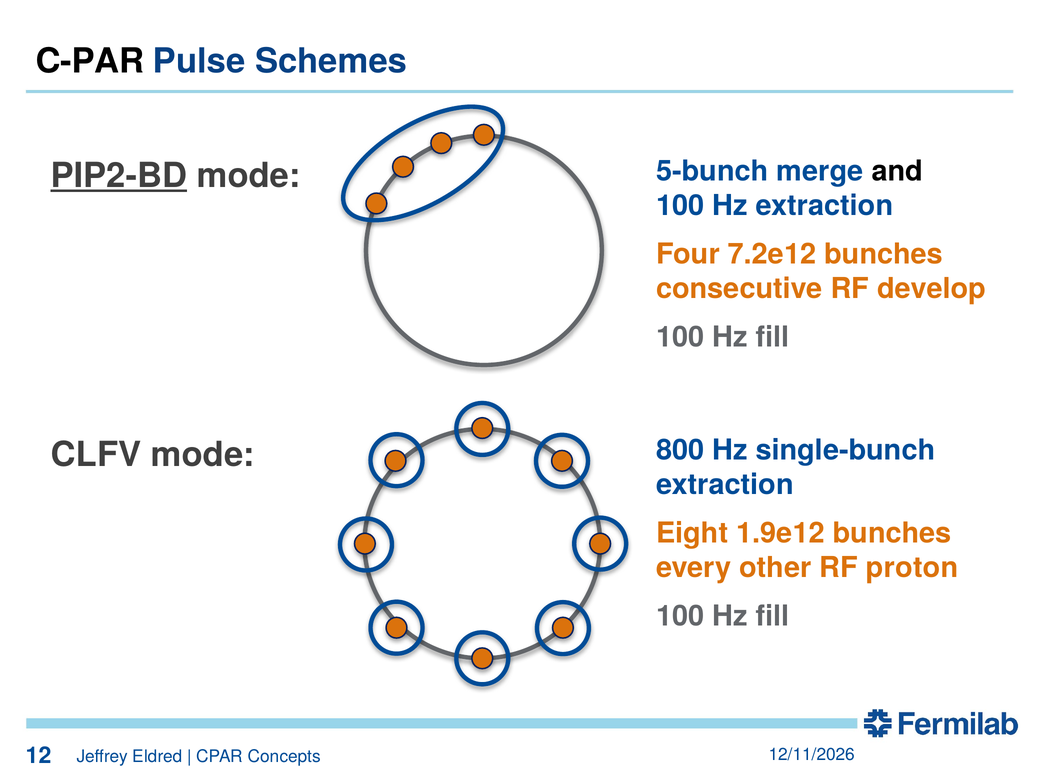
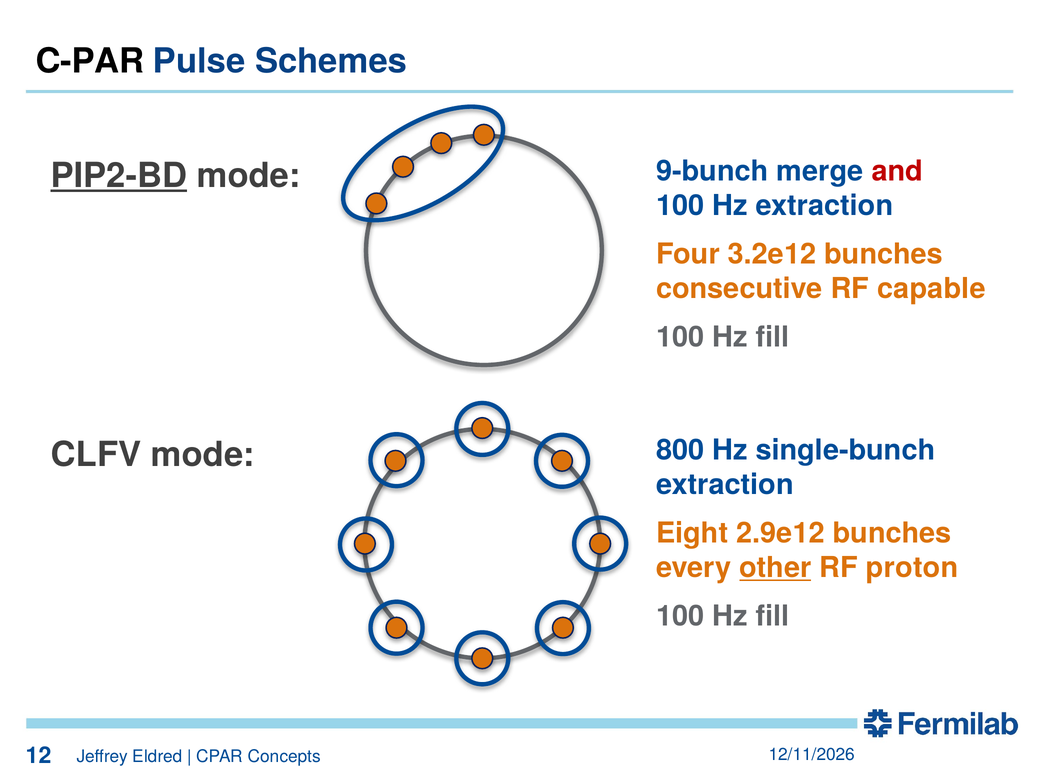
5-bunch: 5-bunch -> 9-bunch (712, 171)
and colour: black -> red (897, 171)
7.2e12: 7.2e12 -> 3.2e12 (772, 254)
develop: develop -> capable (931, 289)
1.9e12: 1.9e12 -> 2.9e12 (780, 533)
other underline: none -> present (775, 568)
